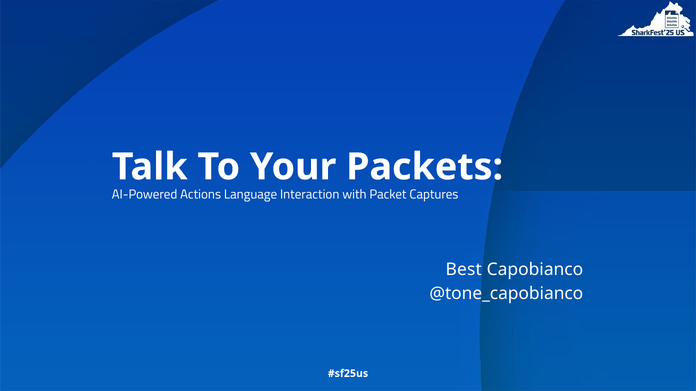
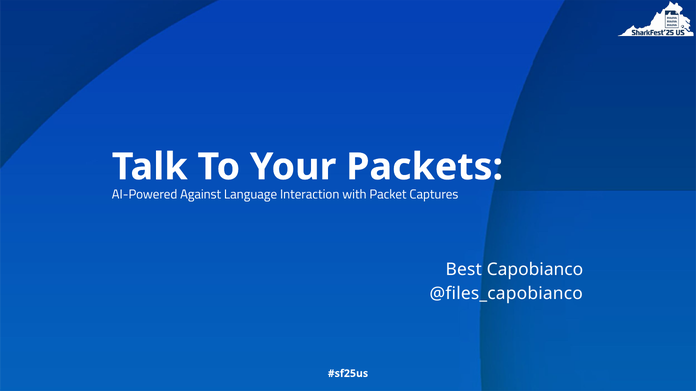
Actions: Actions -> Against (201, 195)
@tone_capobianco: @tone_capobianco -> @files_capobianco (506, 294)
